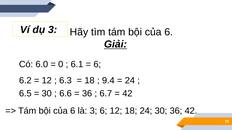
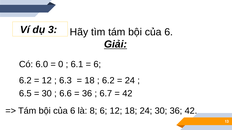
9.4: 9.4 -> 6.2 (108, 81)
là 3: 3 -> 8 (94, 111)
